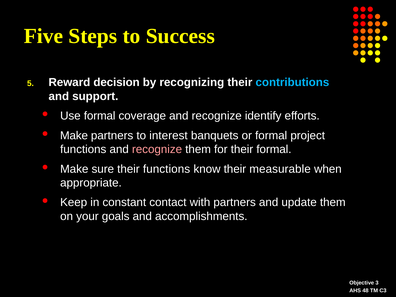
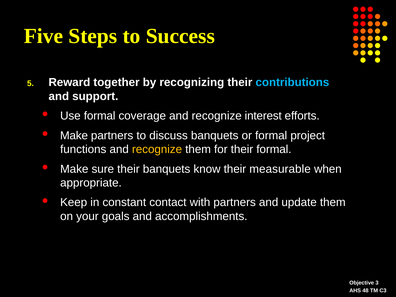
decision: decision -> together (117, 82)
identify: identify -> interest (263, 116)
interest: interest -> discuss (169, 135)
recognize colour: pink -> yellow (157, 149)
their functions: functions -> banquets (167, 169)
